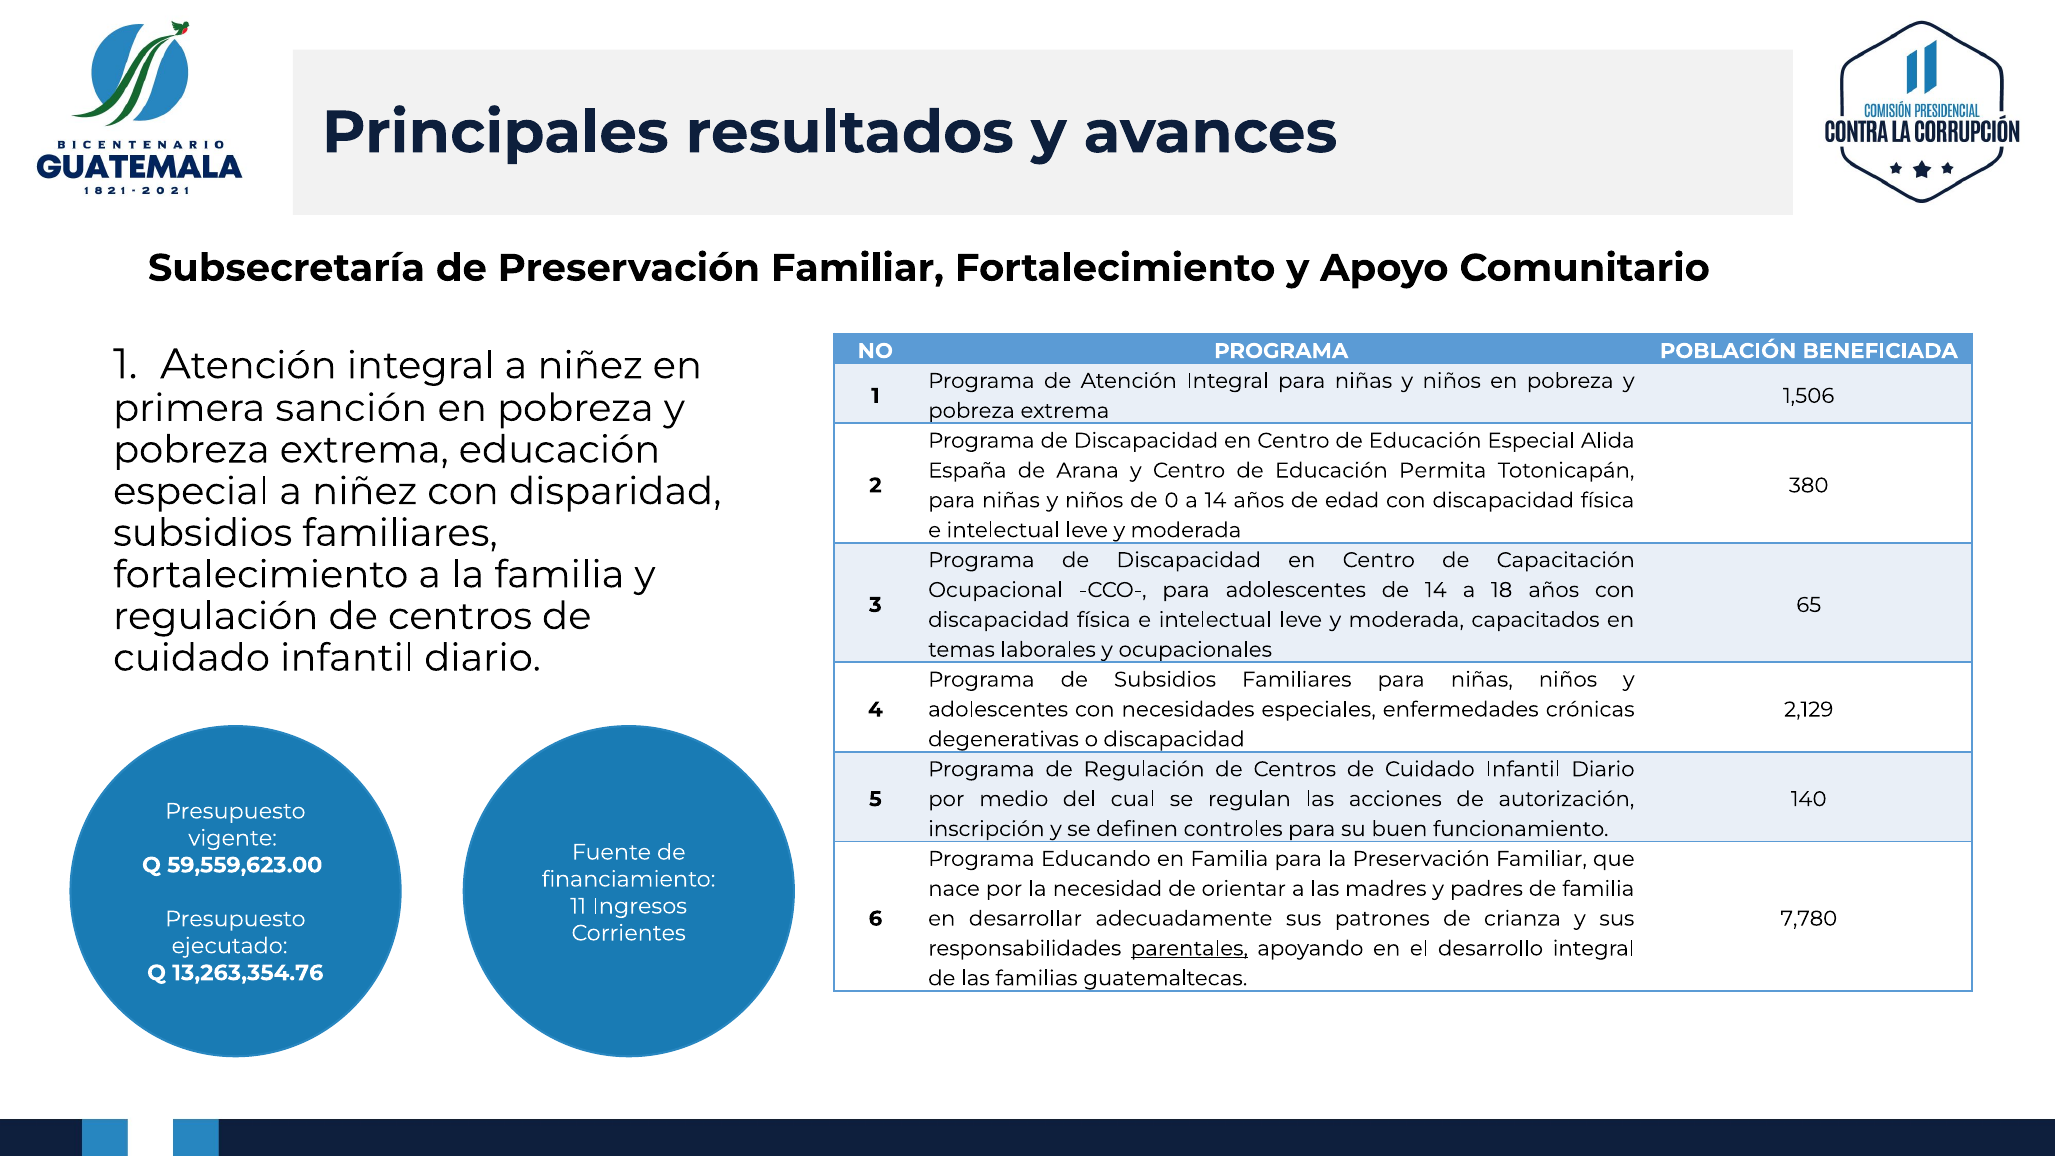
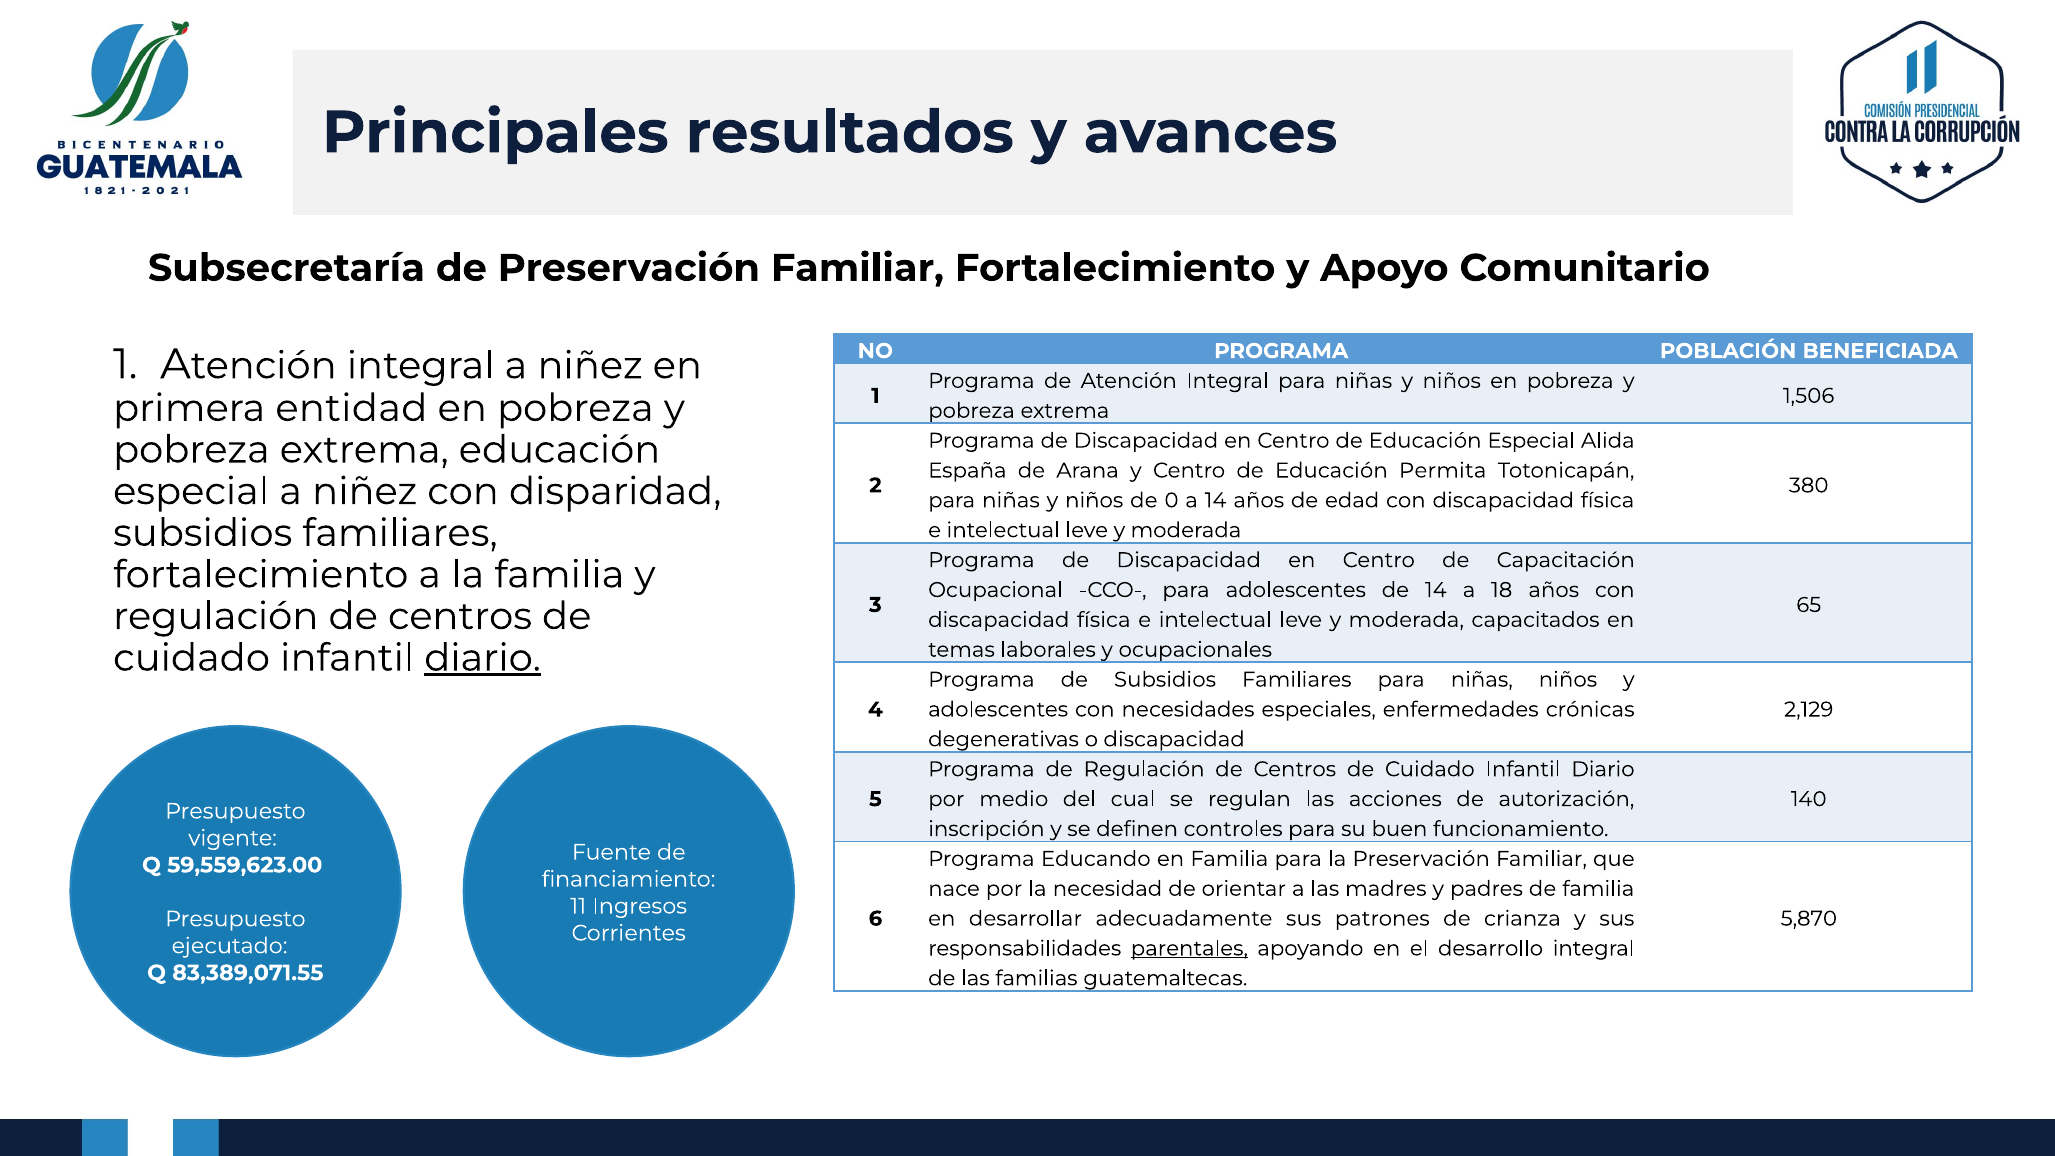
sanción: sanción -> entidad (351, 408)
diario underline: none -> present (483, 658)
7,780: 7,780 -> 5,870 (1809, 919)
13,263,354.76: 13,263,354.76 -> 83,389,071.55 (248, 973)
